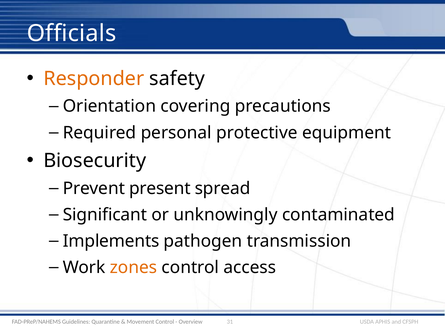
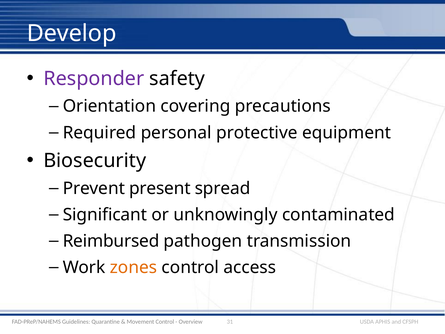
Officials: Officials -> Develop (72, 34)
Responder colour: orange -> purple (94, 79)
Implements: Implements -> Reimbursed (111, 241)
